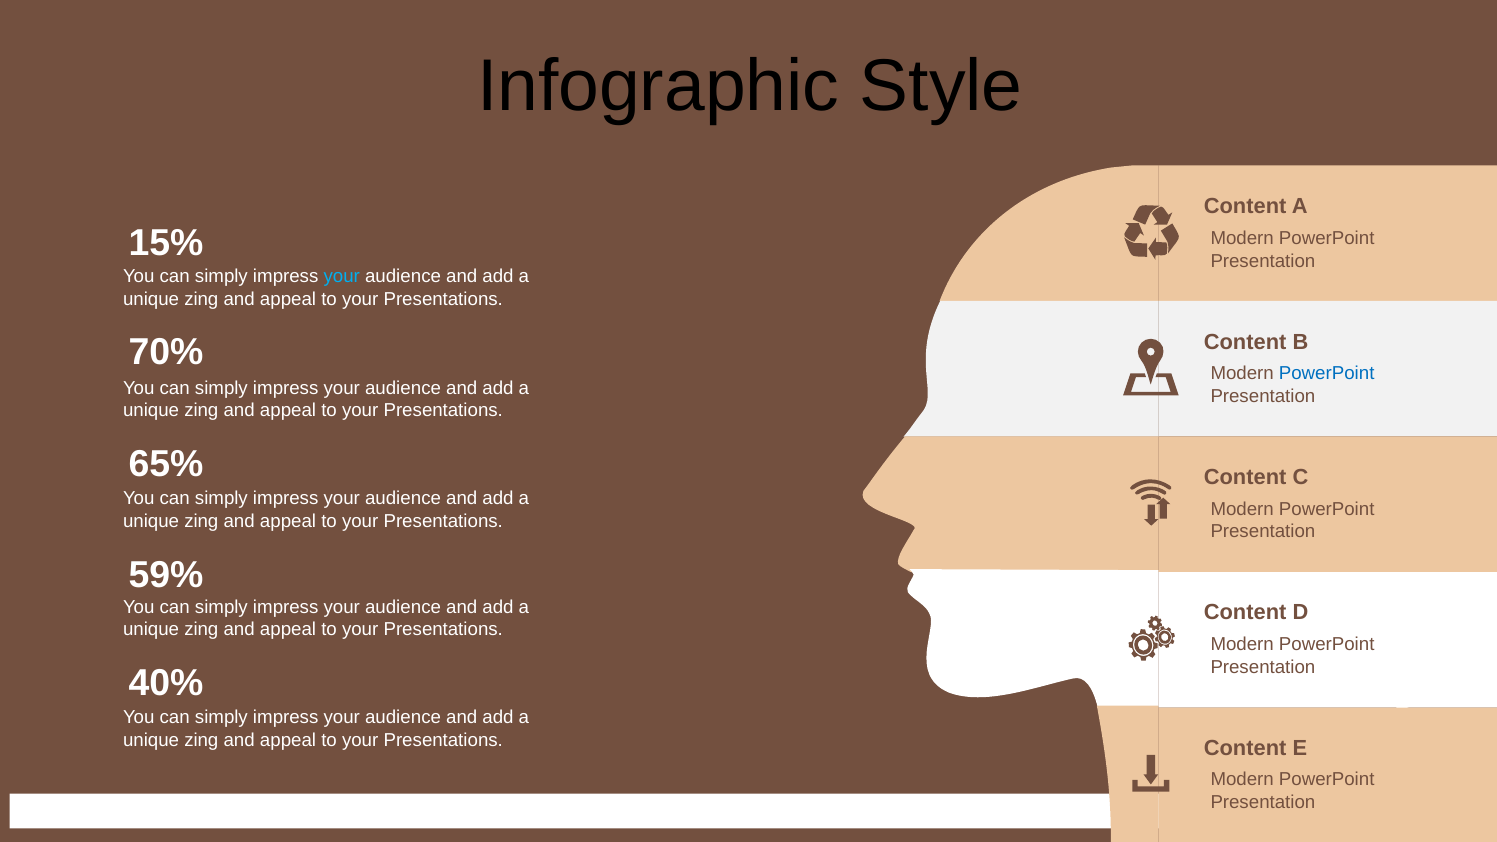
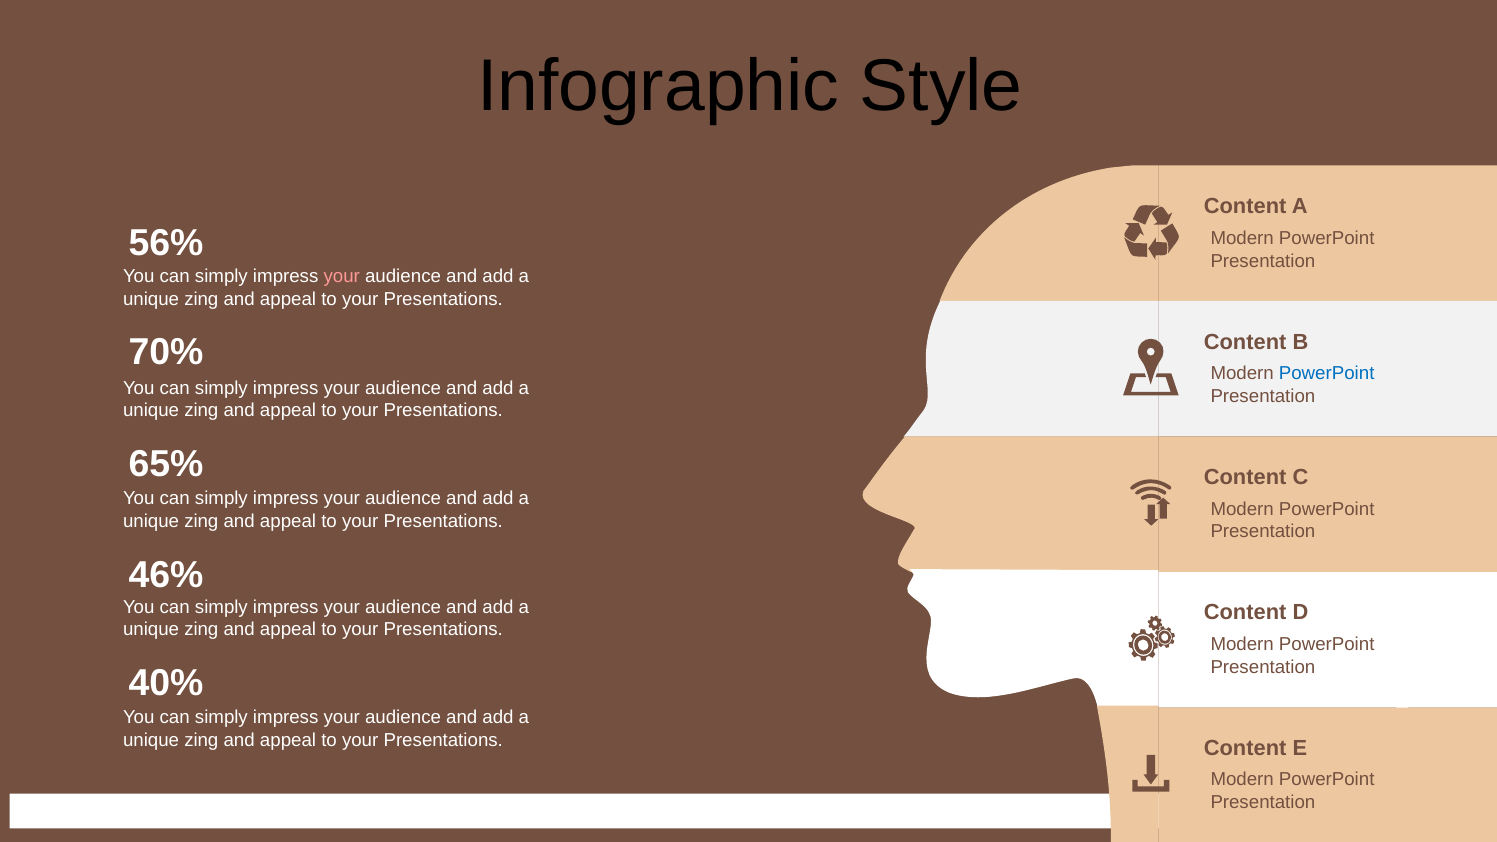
15%: 15% -> 56% (166, 243)
your colour: light blue -> pink (342, 277)
59%: 59% -> 46% (166, 575)
